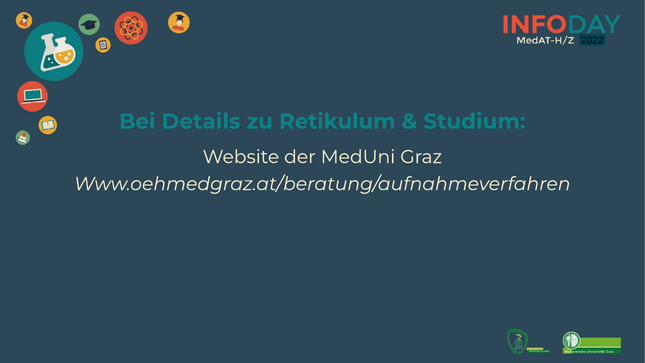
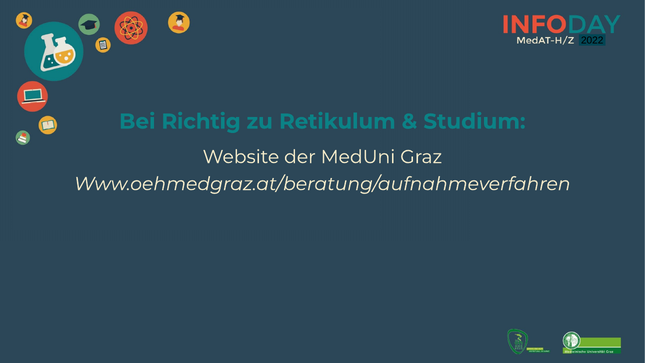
Details: Details -> Richtig (201, 121)
